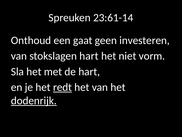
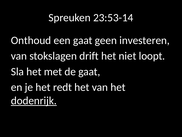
23:61-14: 23:61-14 -> 23:53-14 (113, 18)
stokslagen hart: hart -> drift (89, 56)
vorm: vorm -> loopt (152, 56)
de hart: hart -> gaat (89, 71)
redt underline: present -> none (62, 87)
